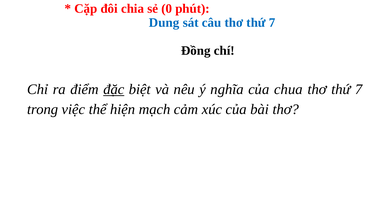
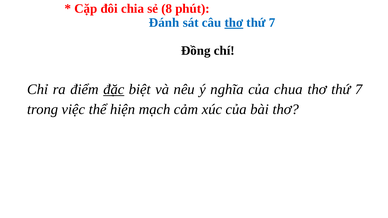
0: 0 -> 8 (167, 9)
Dung: Dung -> Đánh (164, 23)
thơ underline: none -> present (234, 23)
